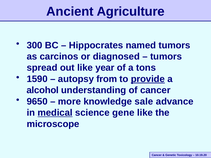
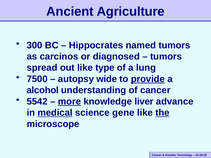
year: year -> type (105, 68)
tons: tons -> lung (146, 68)
1590: 1590 -> 7500 (37, 79)
from: from -> wide (107, 79)
9650: 9650 -> 5542 (37, 102)
more underline: none -> present (69, 102)
sale: sale -> liver (144, 102)
the underline: none -> present (162, 113)
